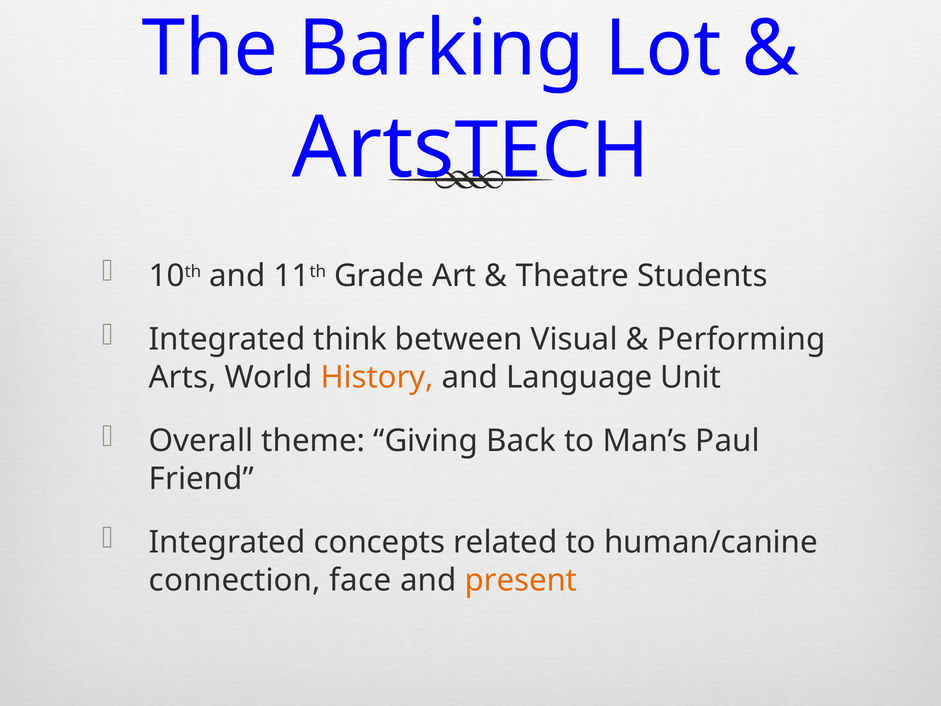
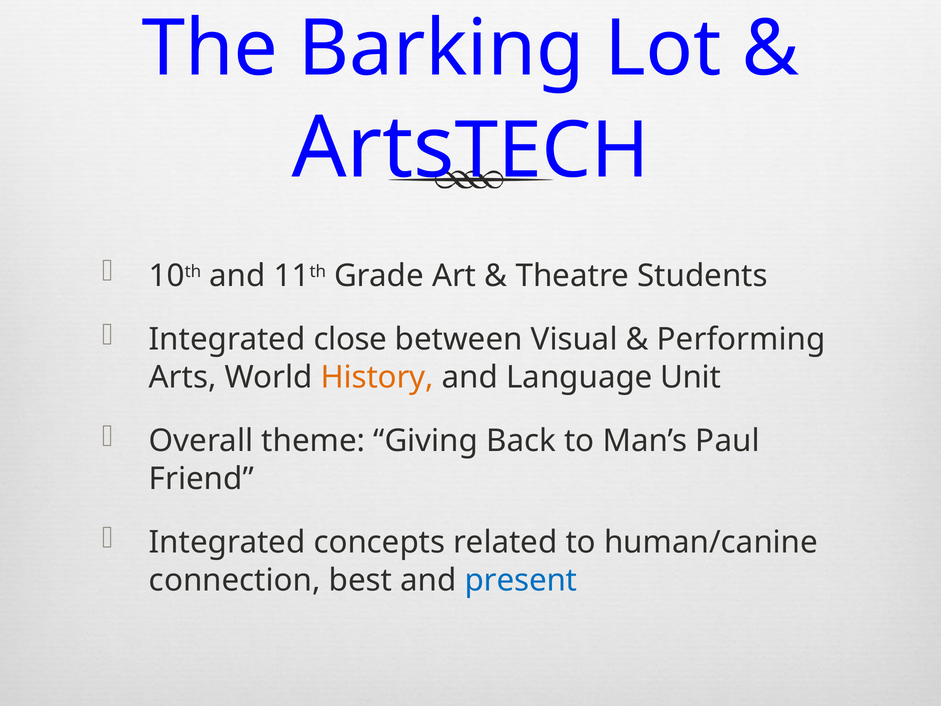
think: think -> close (350, 340)
face: face -> best (360, 580)
present colour: orange -> blue (521, 580)
